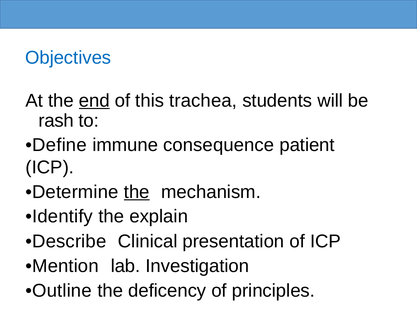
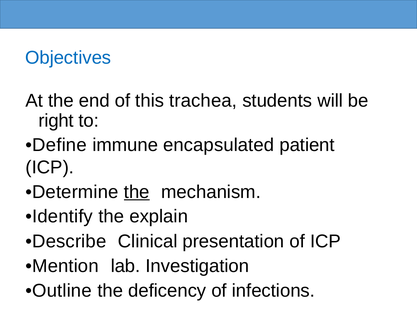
end underline: present -> none (94, 100)
rash: rash -> right (56, 121)
consequence: consequence -> encapsulated (219, 145)
principles: principles -> infections (273, 290)
